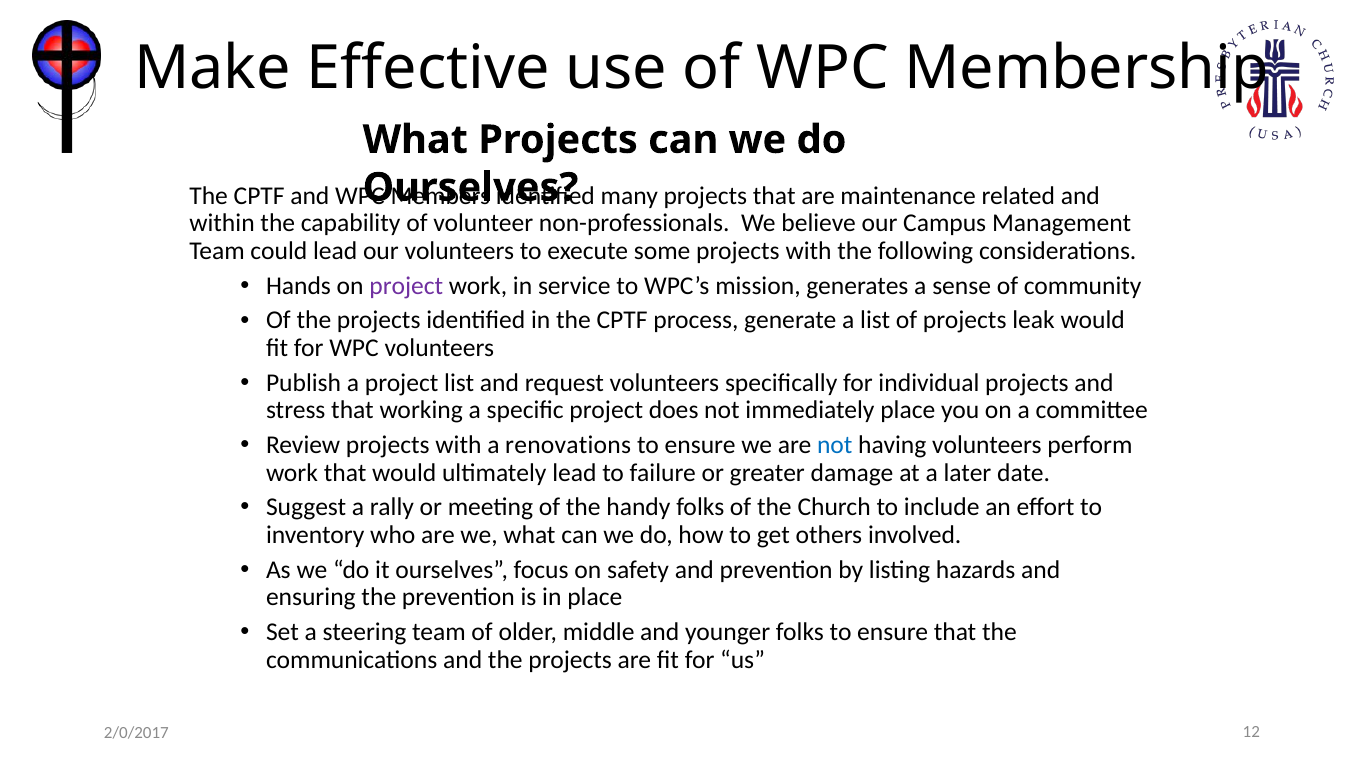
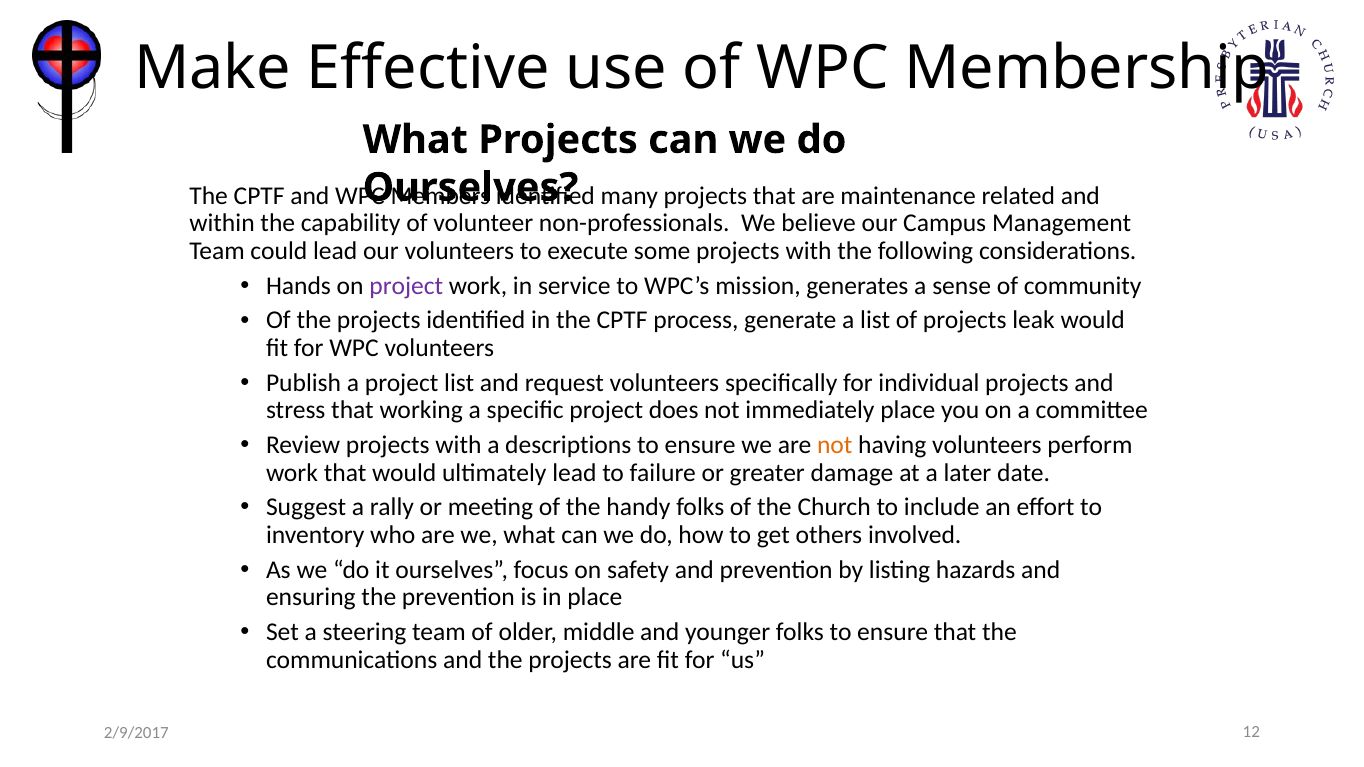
renovations: renovations -> descriptions (568, 445)
not colour: blue -> orange (835, 445)
2/0/2017: 2/0/2017 -> 2/9/2017 (136, 733)
